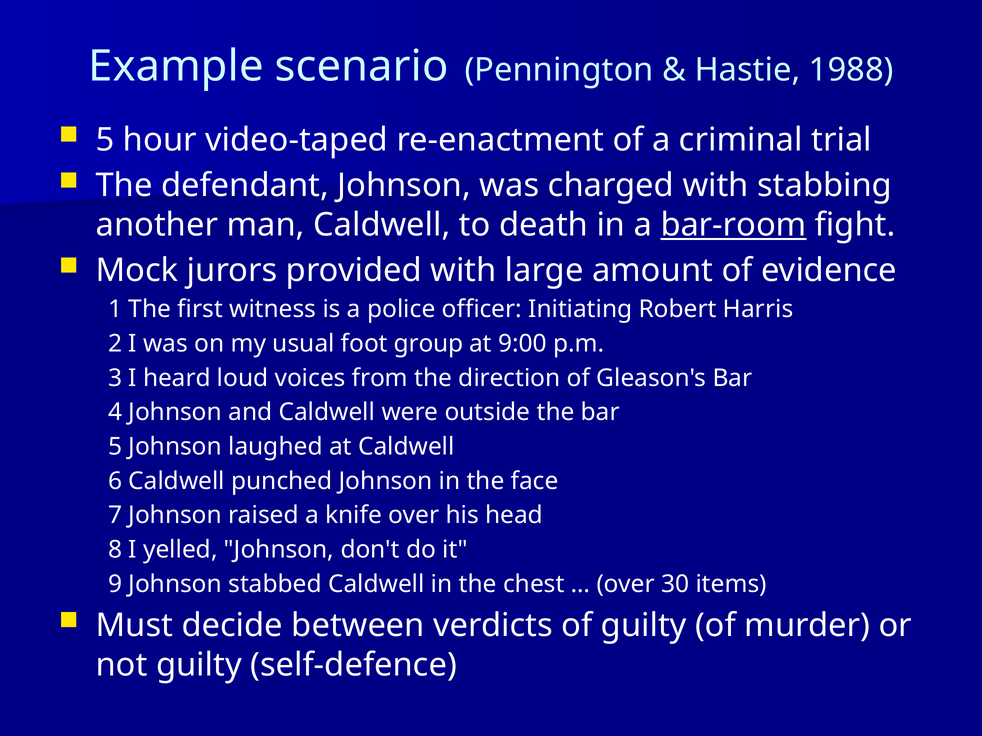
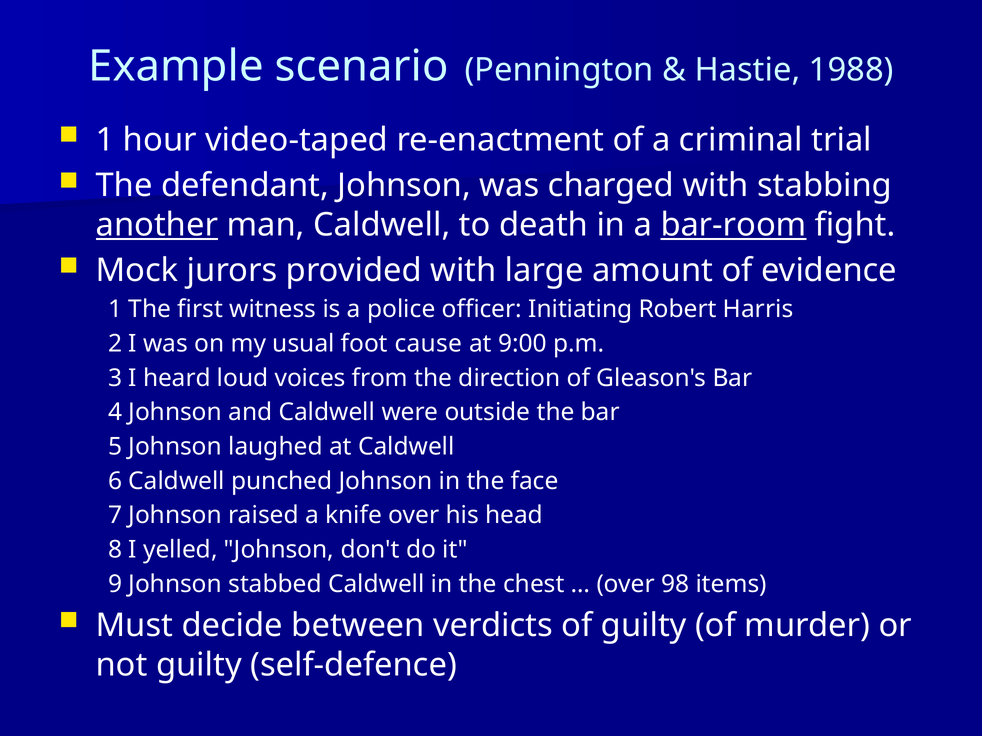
5: 5 -> 1 (105, 140)
another underline: none -> present (157, 225)
group: group -> cause (428, 344)
30: 30 -> 98 (675, 584)
